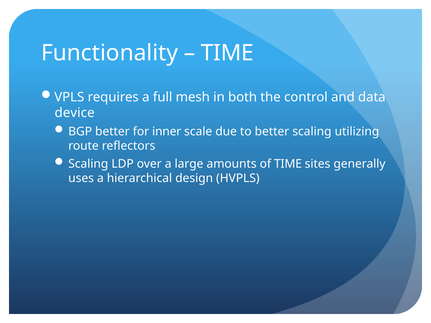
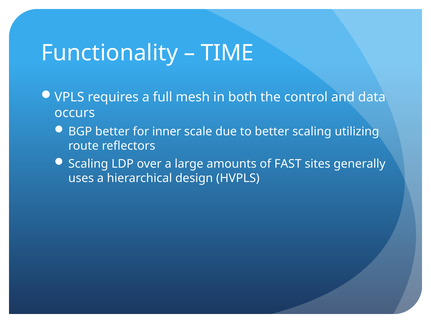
device: device -> occurs (75, 113)
of TIME: TIME -> FAST (288, 164)
